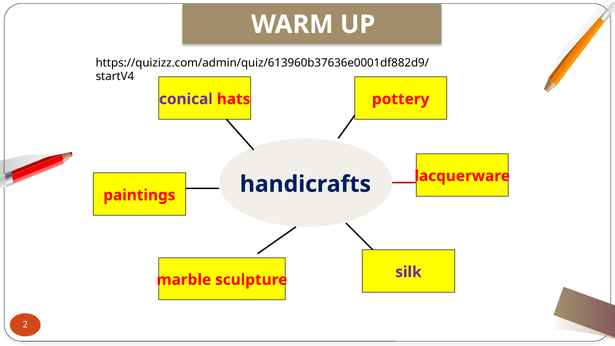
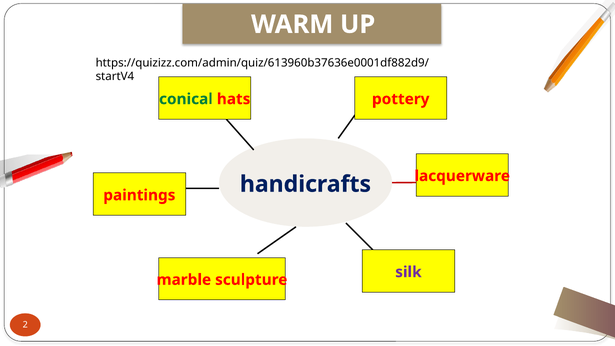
conical colour: purple -> green (186, 99)
